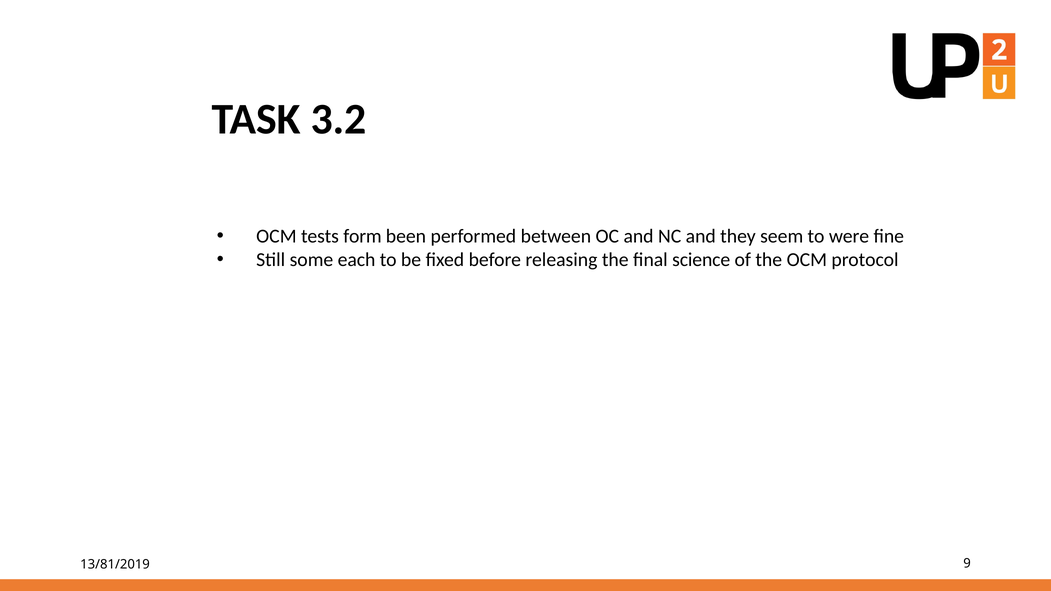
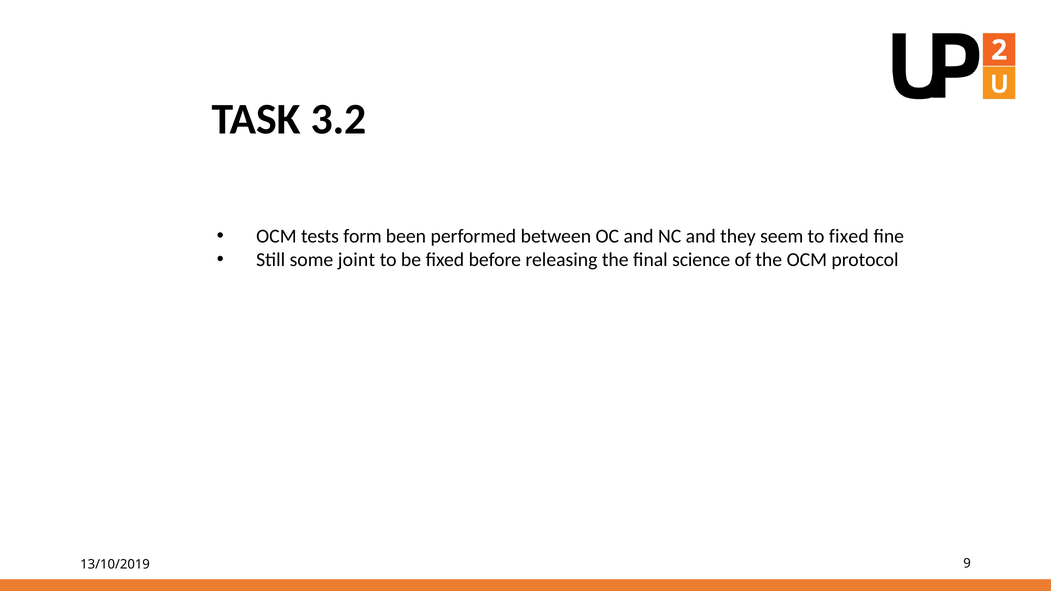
to were: were -> fixed (849, 236)
each: each -> joint (356, 260)
13/81/2019: 13/81/2019 -> 13/10/2019 (115, 565)
